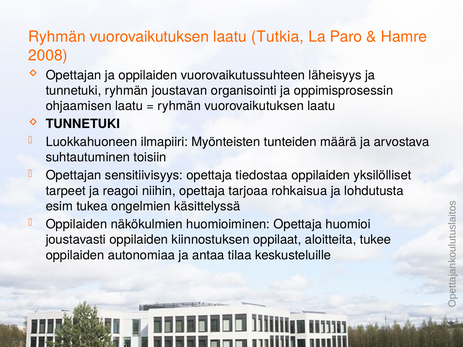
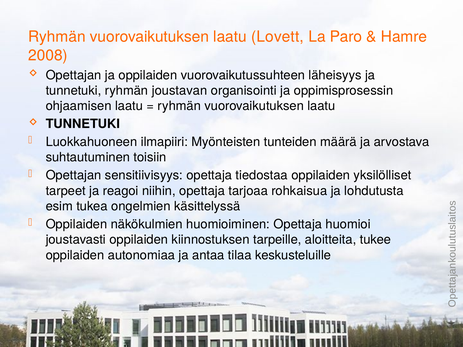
Tutkia: Tutkia -> Lovett (278, 37)
oppilaat: oppilaat -> tarpeille (277, 240)
